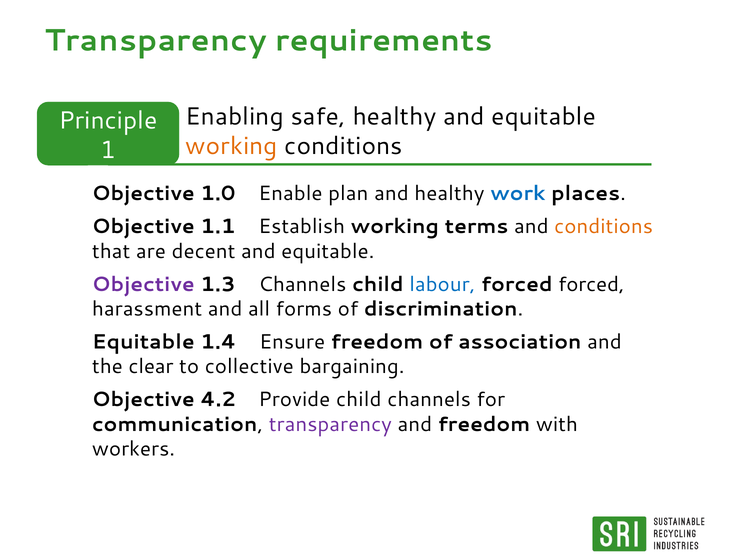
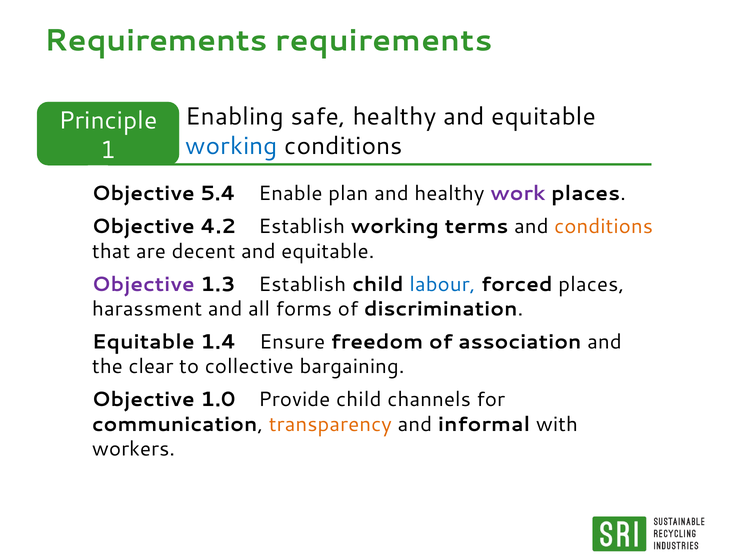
Transparency: Transparency -> Requirements (156, 40)
working colour: orange -> blue (232, 146)
1.0: 1.0 -> 5.4 (218, 194)
work colour: blue -> purple (518, 194)
1.1: 1.1 -> 4.2 (218, 227)
1.3 Channels: Channels -> Establish (302, 285)
forced forced: forced -> places (591, 285)
4.2: 4.2 -> 1.0 (218, 400)
transparency colour: purple -> orange (330, 425)
and freedom: freedom -> informal (484, 425)
